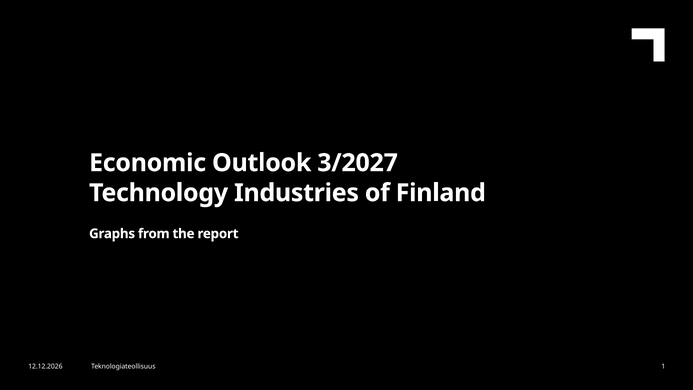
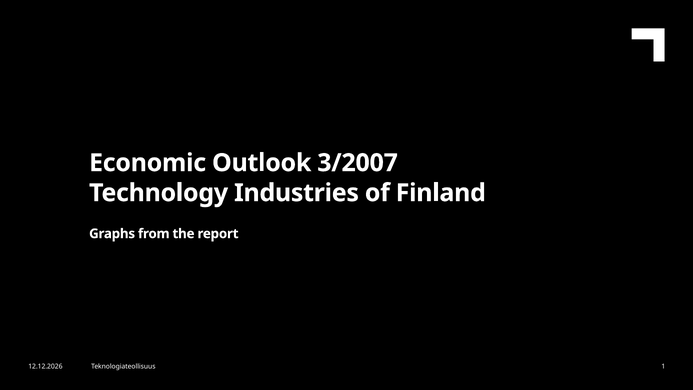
3/2027: 3/2027 -> 3/2007 (358, 163)
